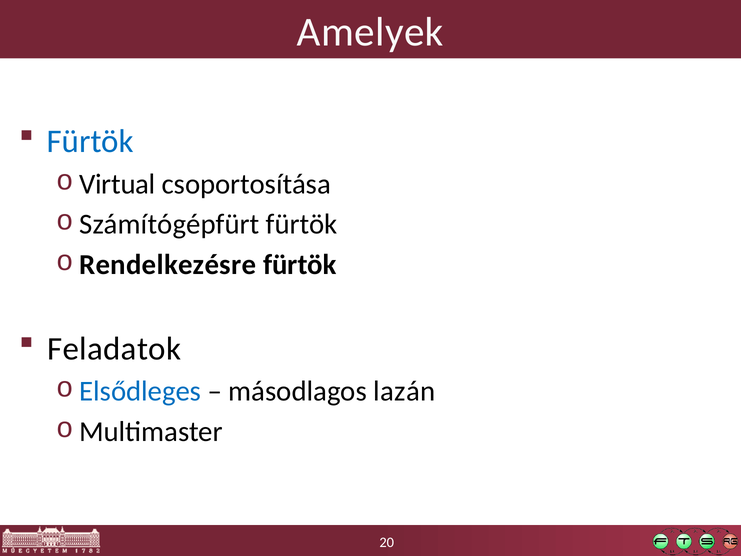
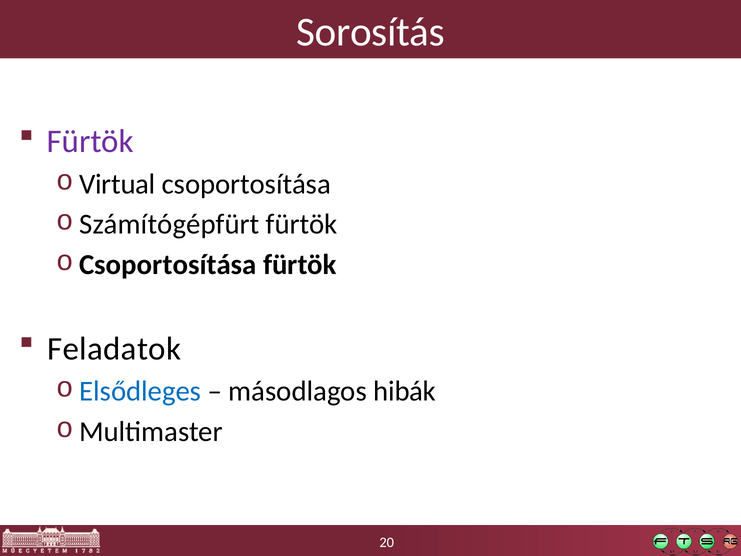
Amelyek: Amelyek -> Sorosítás (371, 32)
Fürtök colour: blue -> purple (90, 141)
Rendelkezésre: Rendelkezésre -> Csoportosítása (168, 264)
lazán: lazán -> hibák (405, 391)
